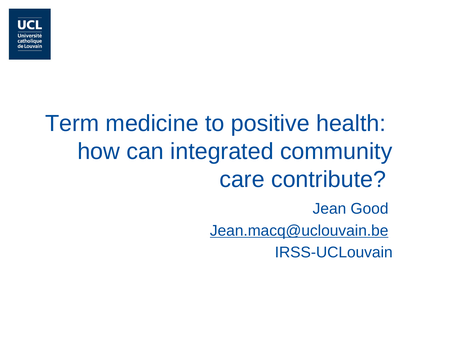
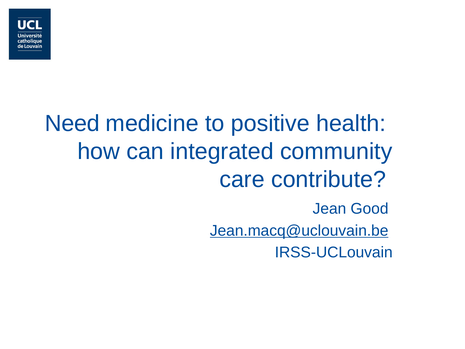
Term: Term -> Need (72, 124)
